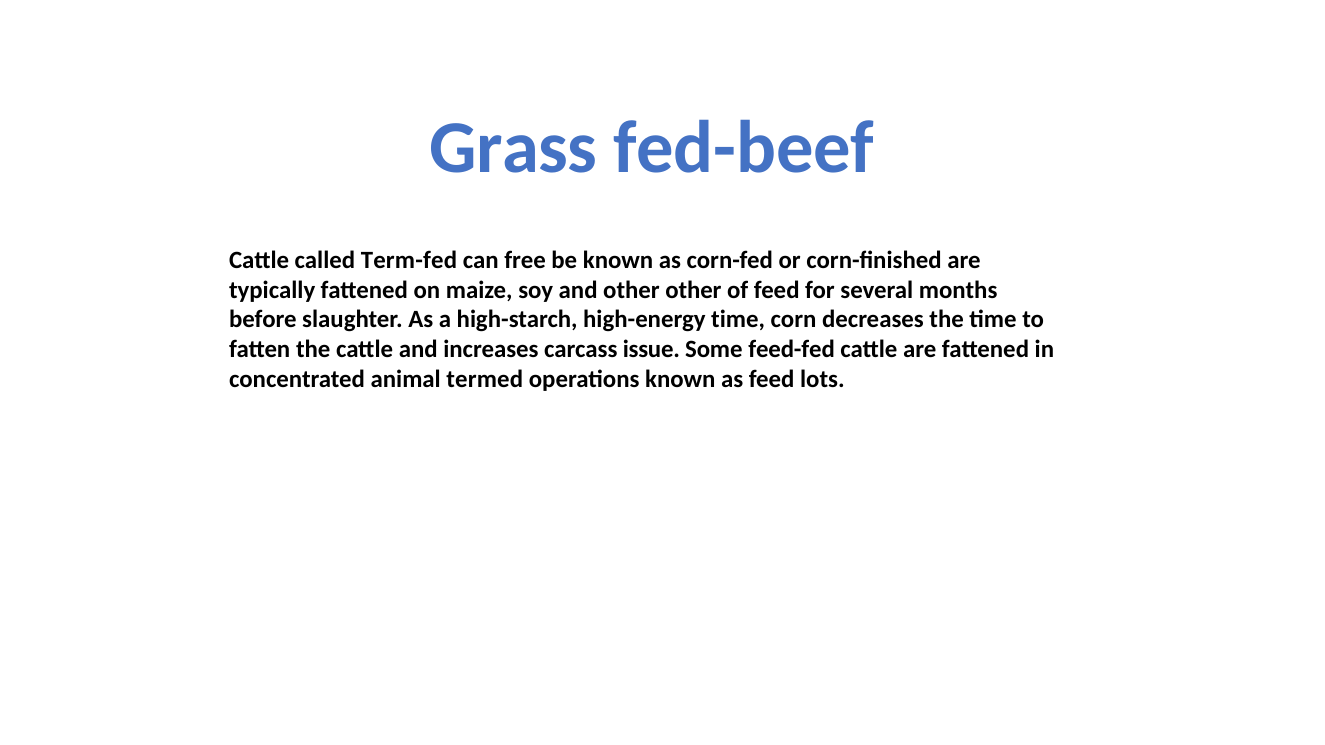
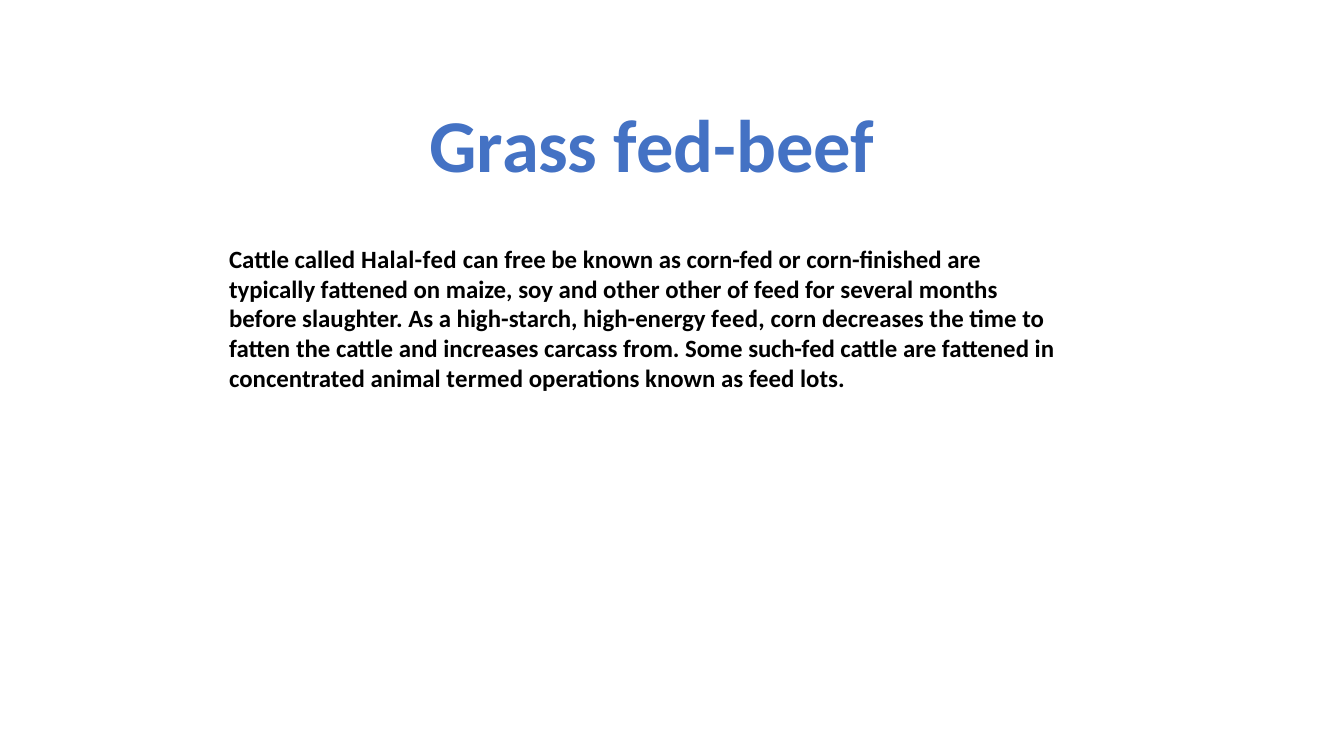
Term-fed: Term-fed -> Halal-fed (409, 260)
high-energy time: time -> feed (738, 320)
issue: issue -> from (651, 350)
feed-fed: feed-fed -> such-fed (792, 350)
